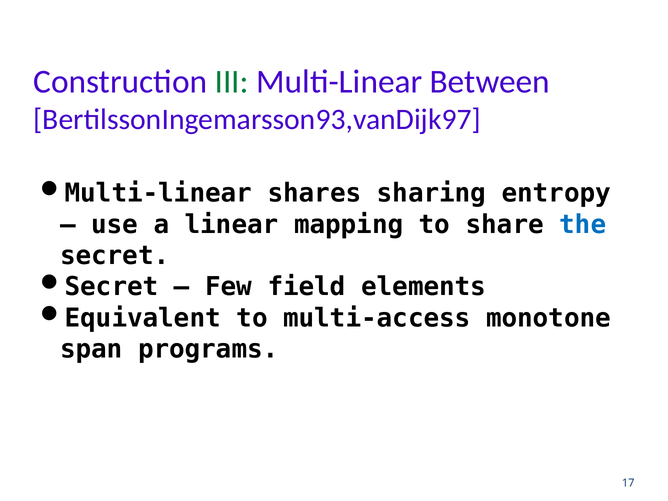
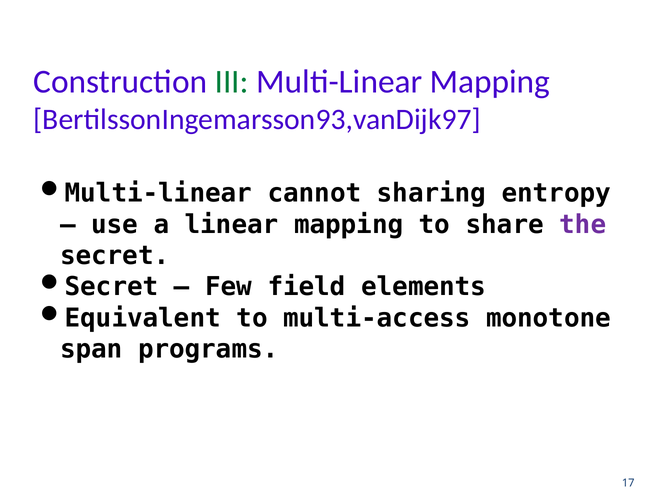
Multi-Linear Between: Between -> Mapping (490, 82)
shares: shares -> cannot (314, 193)
the colour: blue -> purple (583, 224)
